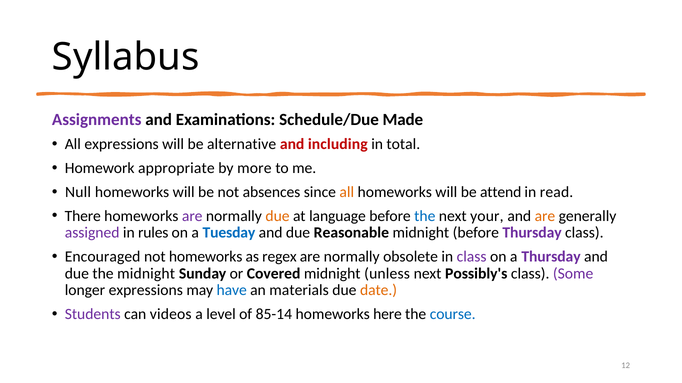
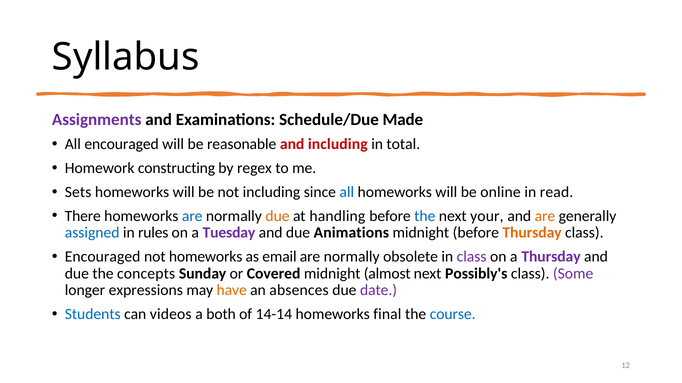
All expressions: expressions -> encouraged (122, 144)
alternative: alternative -> reasonable (242, 144)
appropriate: appropriate -> constructing (177, 168)
more: more -> regex (254, 168)
Null: Null -> Sets (78, 192)
not absences: absences -> including (271, 192)
all colour: orange -> blue (347, 192)
attend: attend -> online (501, 192)
are colour: purple -> blue (192, 216)
language: language -> handling (337, 216)
assigned colour: purple -> blue (92, 233)
Tuesday colour: blue -> purple (229, 233)
Reasonable: Reasonable -> Animations (351, 233)
Thursday colour: purple -> orange (532, 233)
regex: regex -> email (279, 257)
the midnight: midnight -> concepts (146, 274)
unless: unless -> almost (387, 274)
have colour: blue -> orange (232, 291)
materials: materials -> absences (299, 291)
date colour: orange -> purple (379, 291)
Students colour: purple -> blue (93, 315)
level: level -> both (221, 315)
85-14: 85-14 -> 14-14 (274, 315)
here: here -> final (387, 315)
